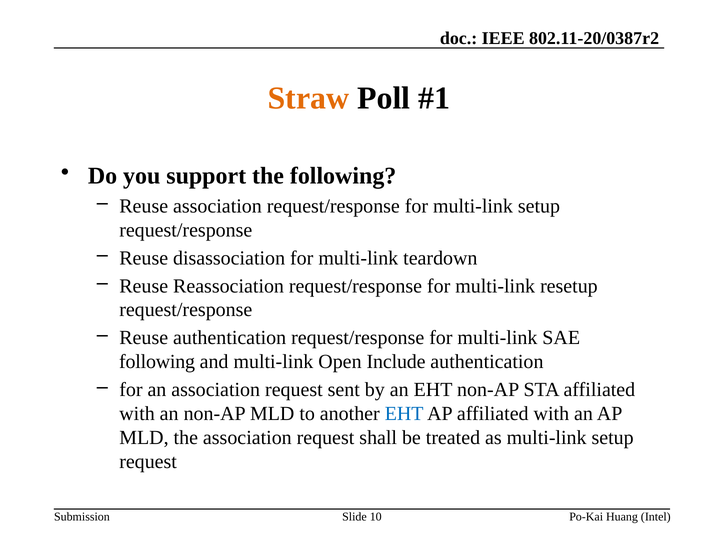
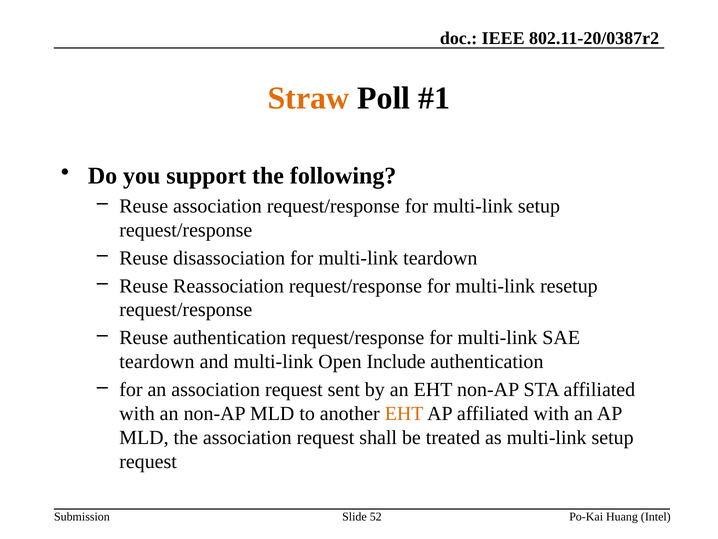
following: following -> teardown (157, 361)
EHT colour: blue -> orange (404, 413)
10: 10 -> 52 (376, 516)
